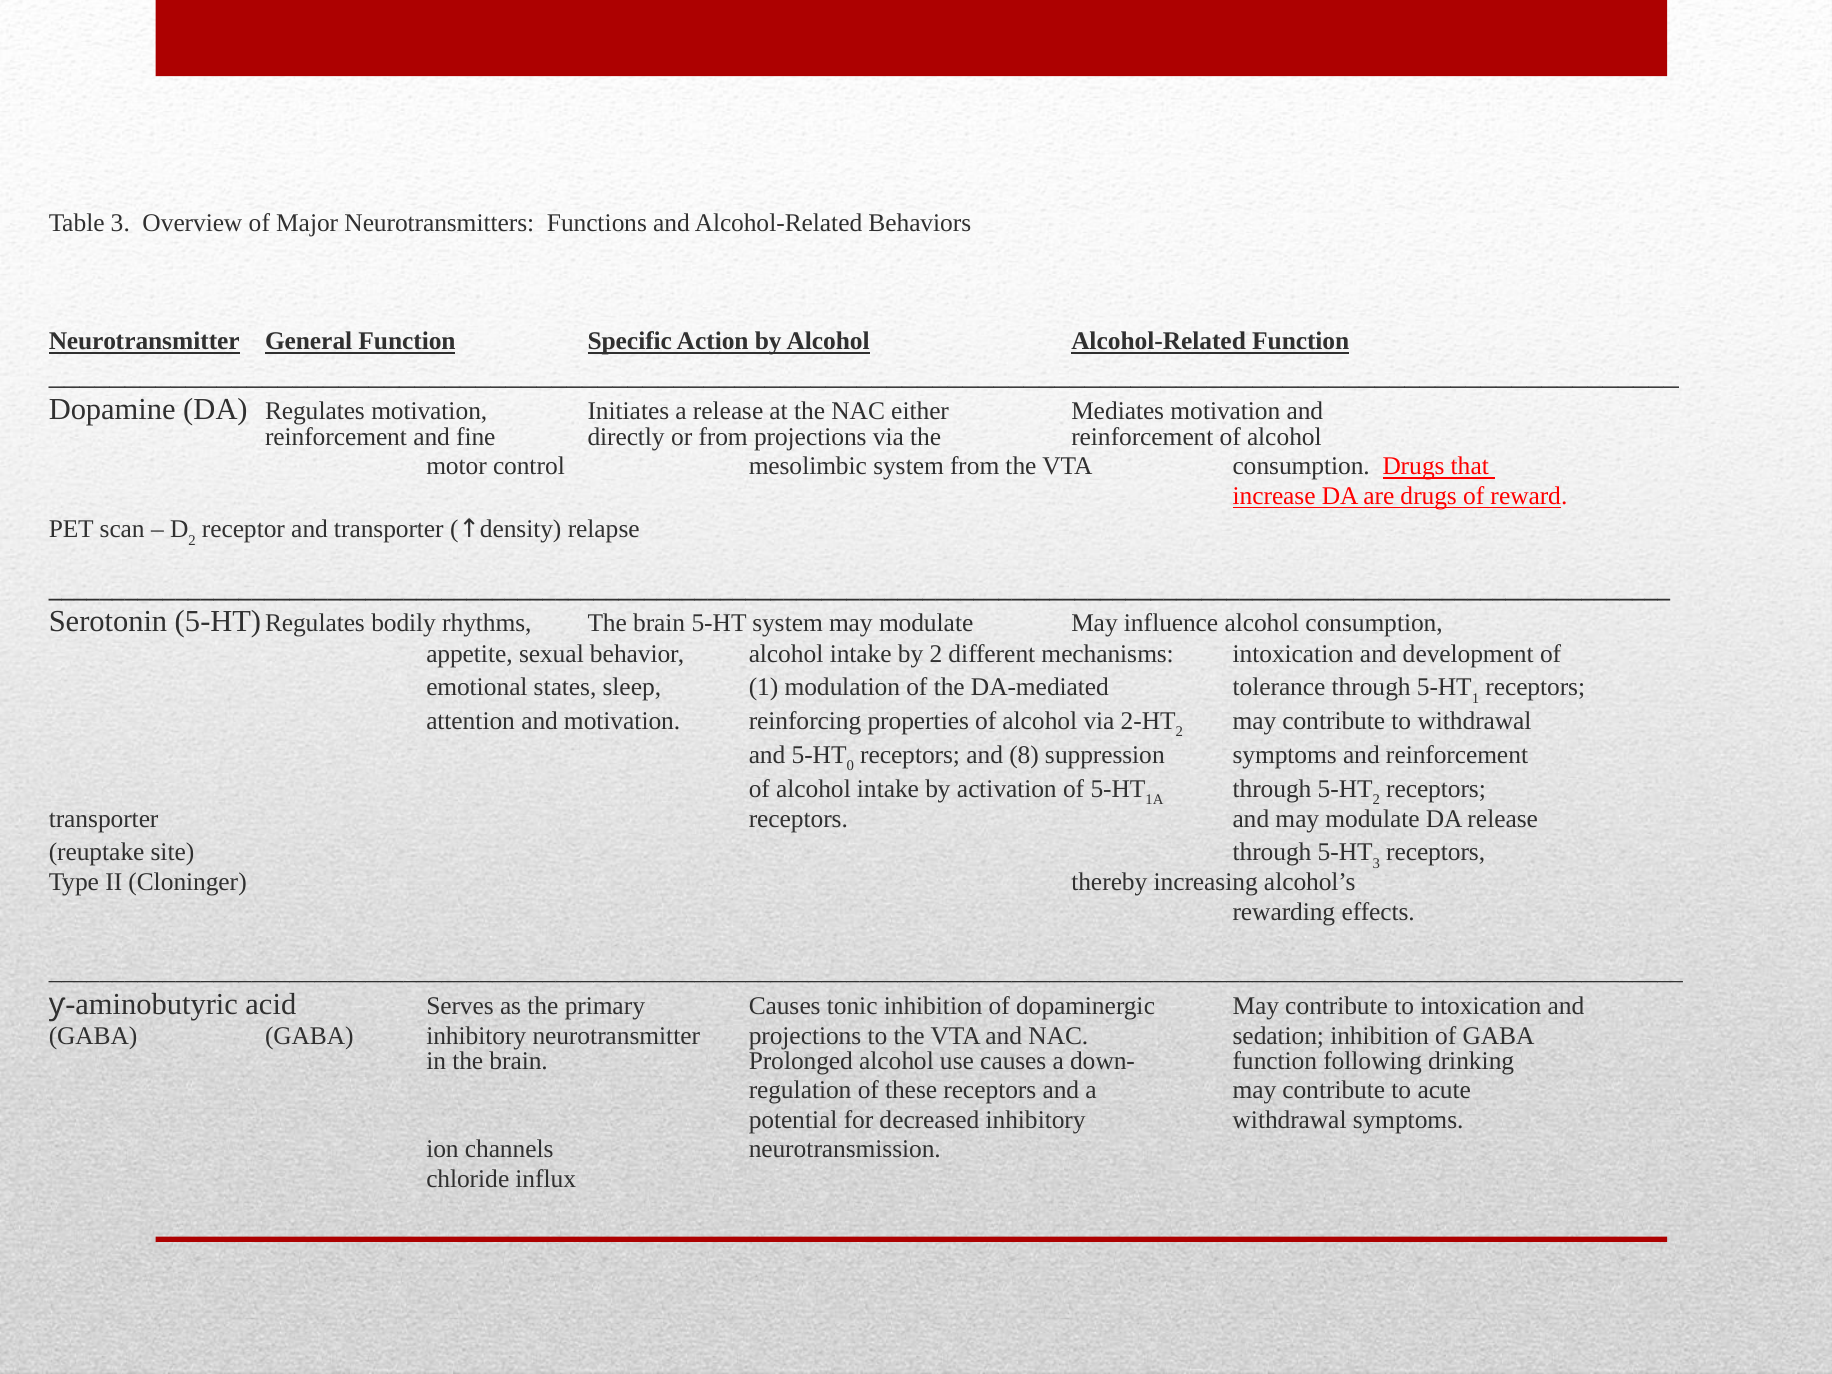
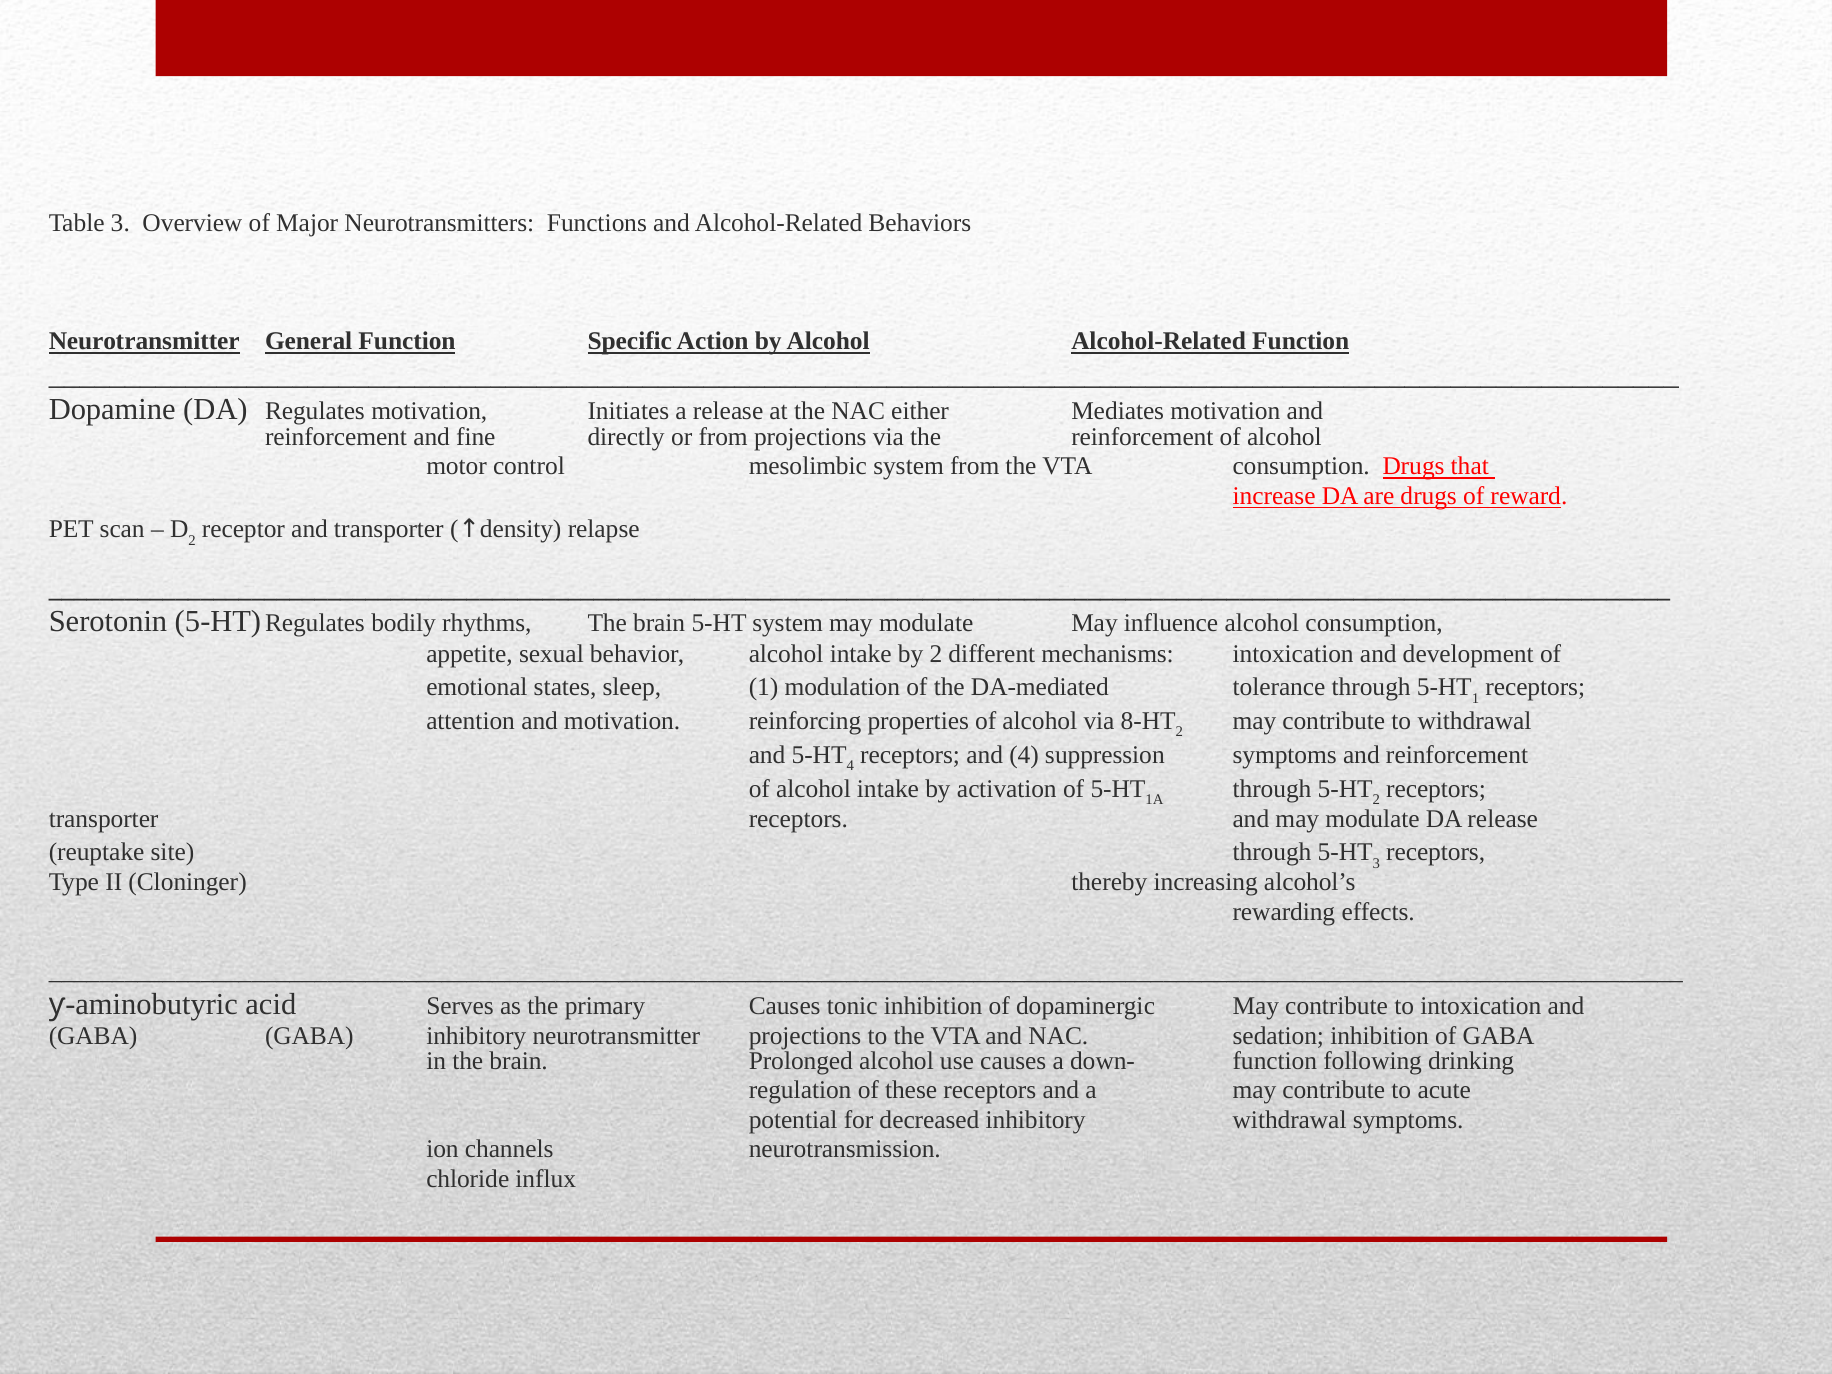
2-HT: 2-HT -> 8-HT (1148, 721)
5-HT 0: 0 -> 4 (850, 766)
and 8: 8 -> 4 (1024, 755)
